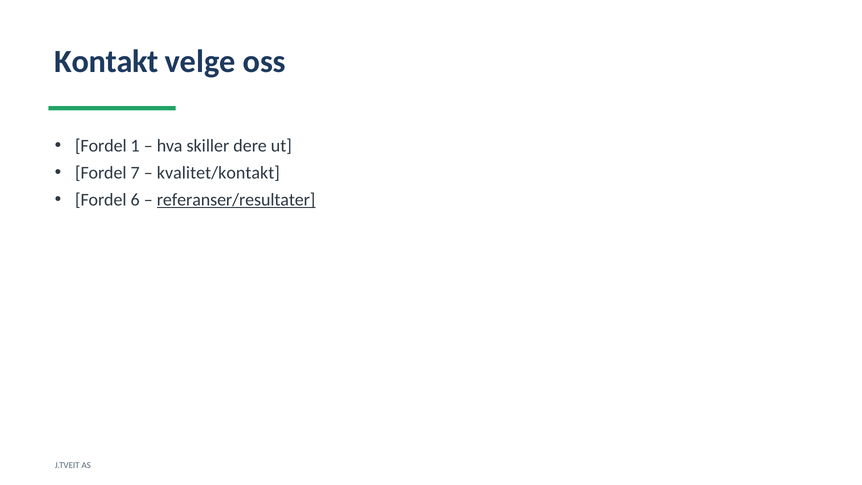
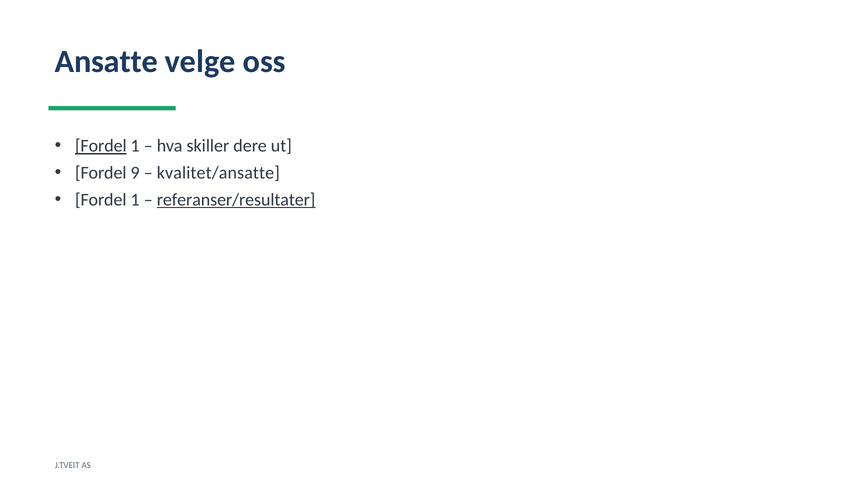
Kontakt: Kontakt -> Ansatte (106, 62)
Fordel underline: none -> present (101, 146)
7: 7 -> 9 (135, 173)
kvalitet/kontakt: kvalitet/kontakt -> kvalitet/ansatte (218, 173)
6: 6 -> 1 (135, 200)
